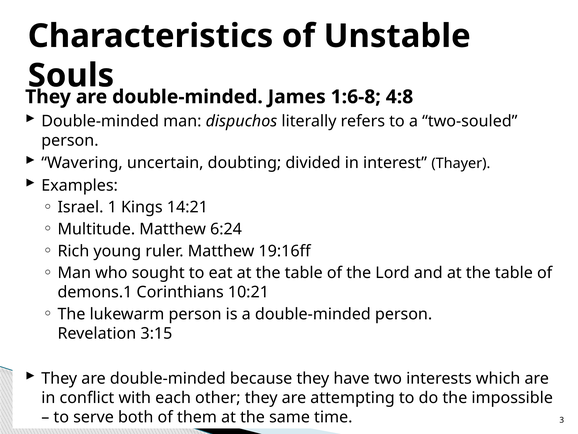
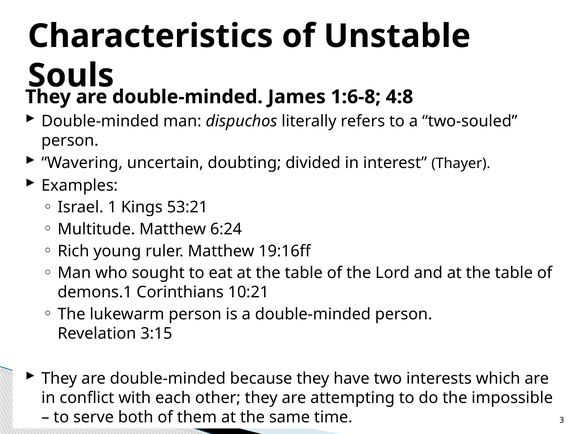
14:21: 14:21 -> 53:21 (187, 207)
